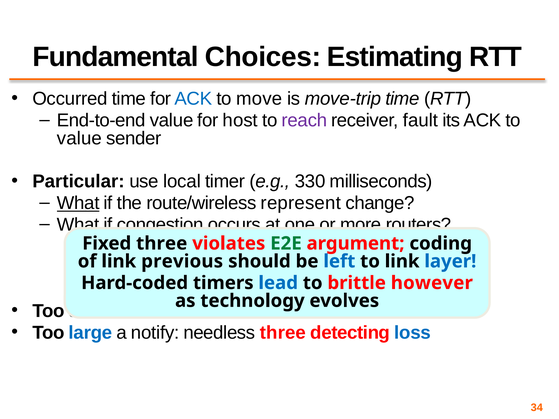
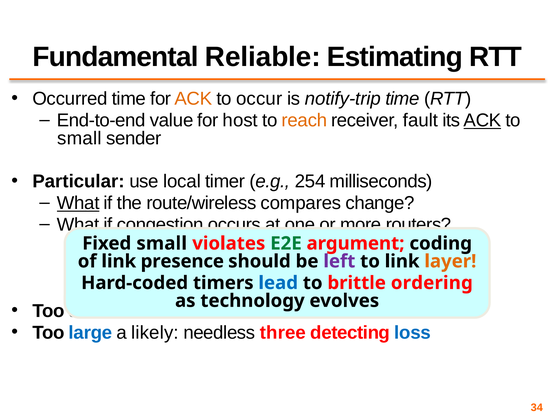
Choices: Choices -> Reliable (263, 57)
ACK colour: blue -> orange (193, 99)
move: move -> occur (259, 99)
move-trip: move-trip -> notify-trip (343, 99)
reach colour: purple -> orange (304, 120)
ACK underline: none -> present (482, 120)
value: value -> small (79, 138)
330: 330 -> 254 (310, 182)
represent: represent -> compares (301, 203)
Fixed three: three -> small (162, 244)
previous: previous -> presence (182, 261)
left colour: blue -> purple (339, 261)
layer colour: blue -> orange (450, 261)
however: however -> ordering (432, 283)
notify: notify -> likely (155, 333)
